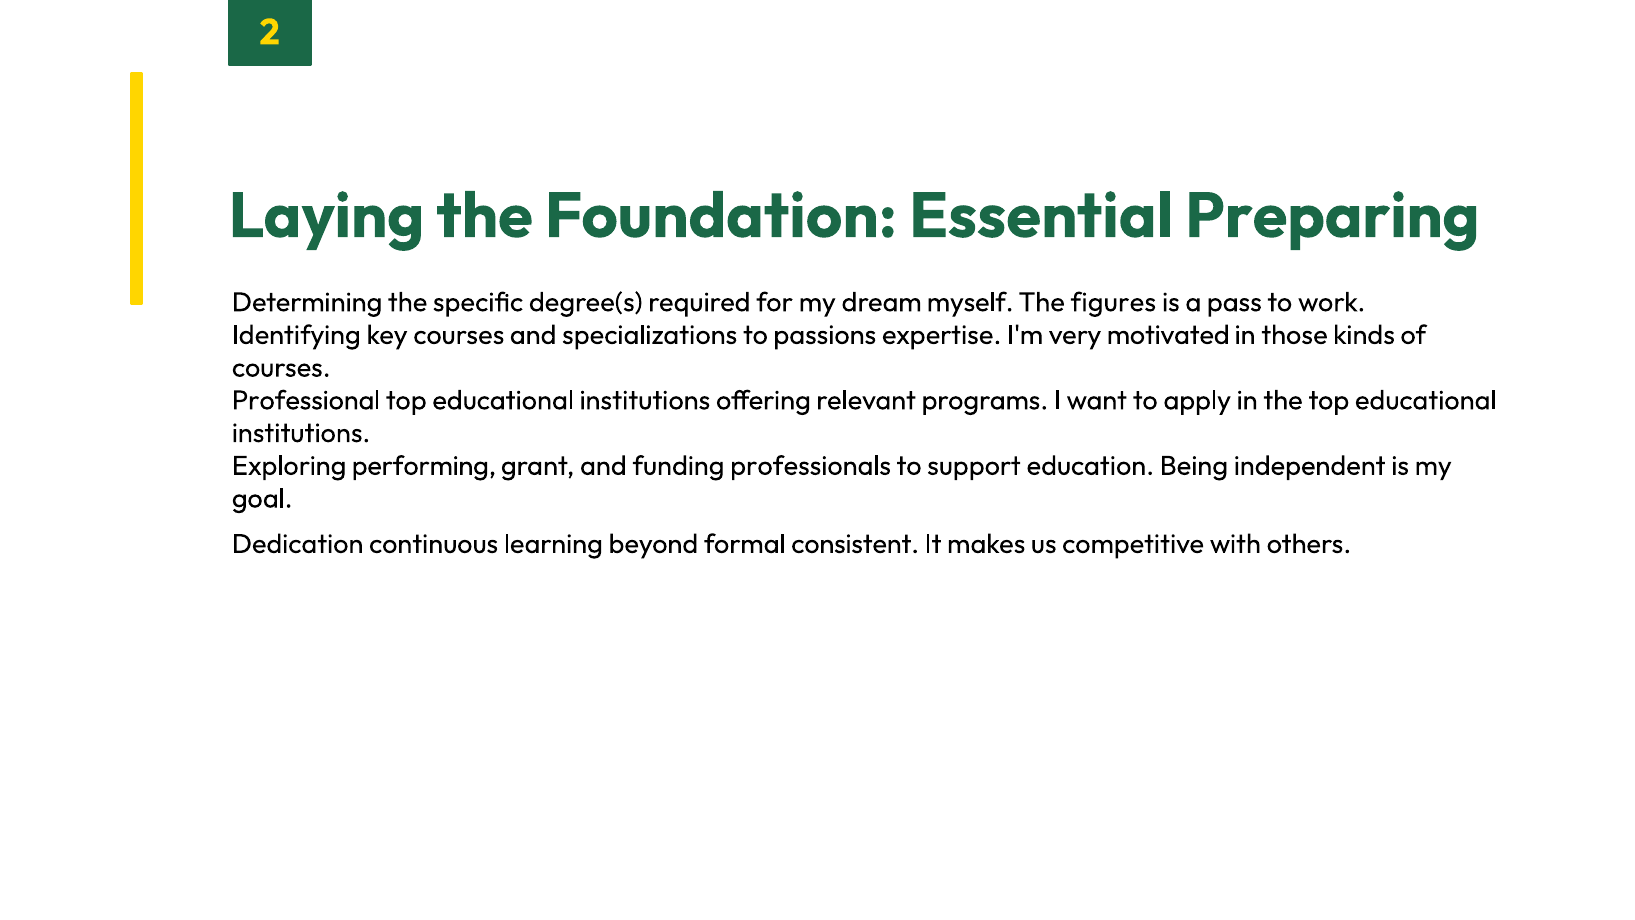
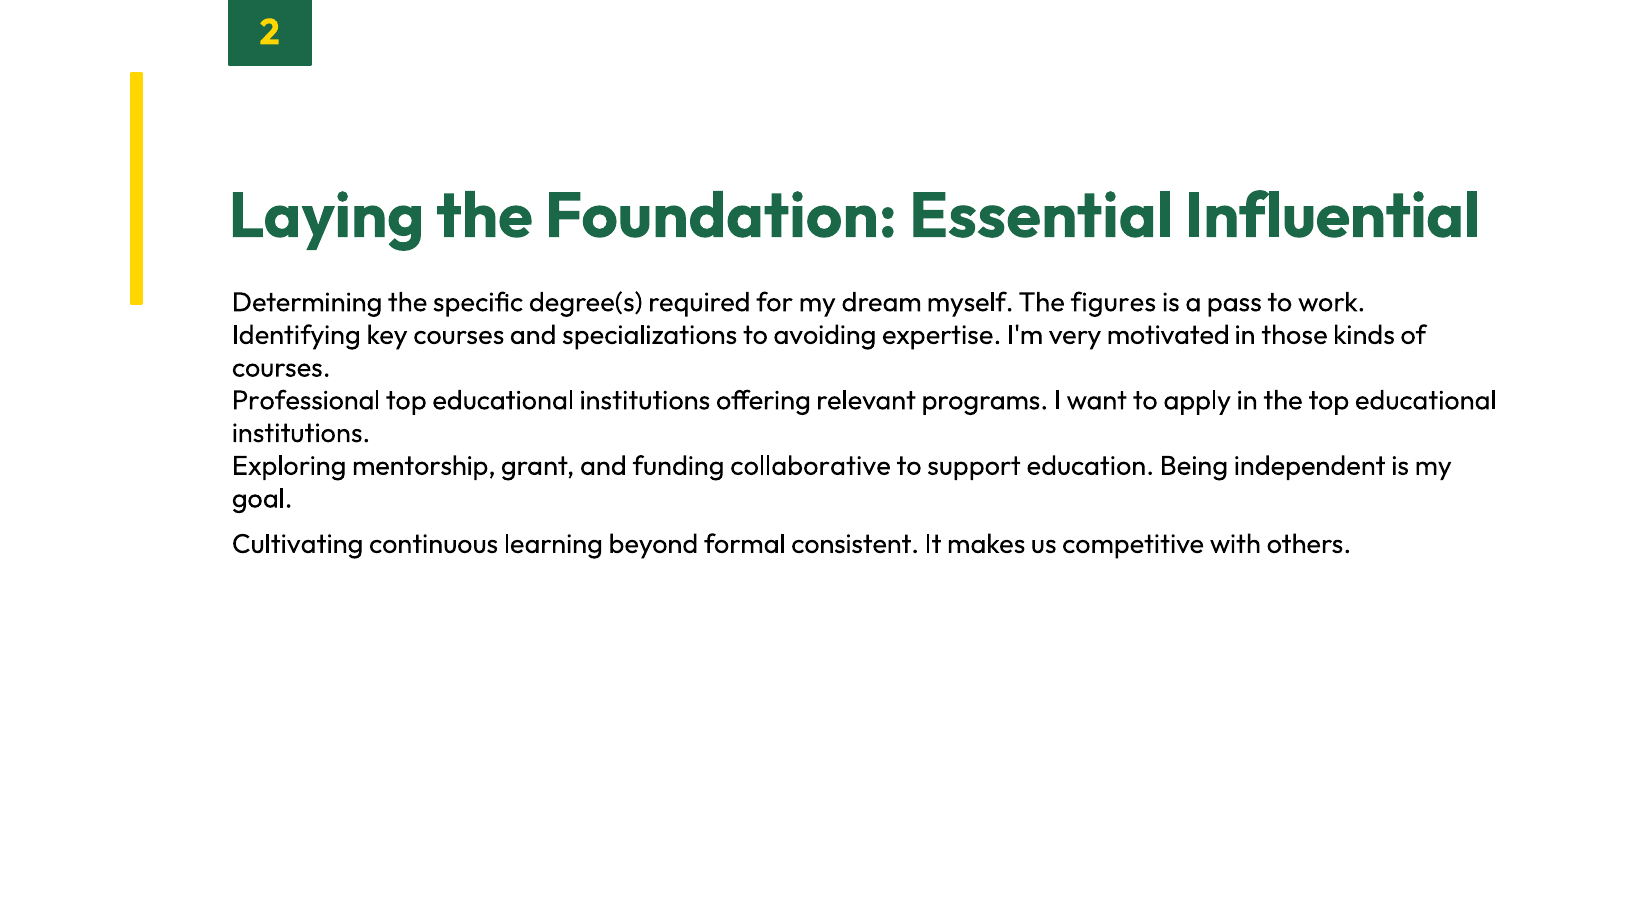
Preparing: Preparing -> Influential (1333, 216)
passions: passions -> avoiding (825, 335)
performing: performing -> mentorship (424, 466)
professionals: professionals -> collaborative (811, 466)
Dedication: Dedication -> Cultivating (298, 544)
